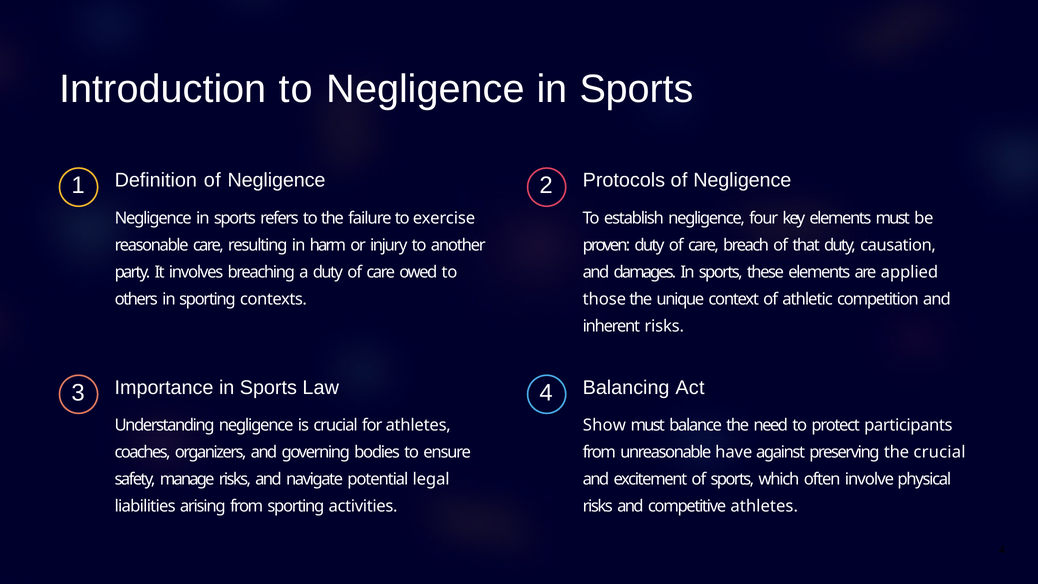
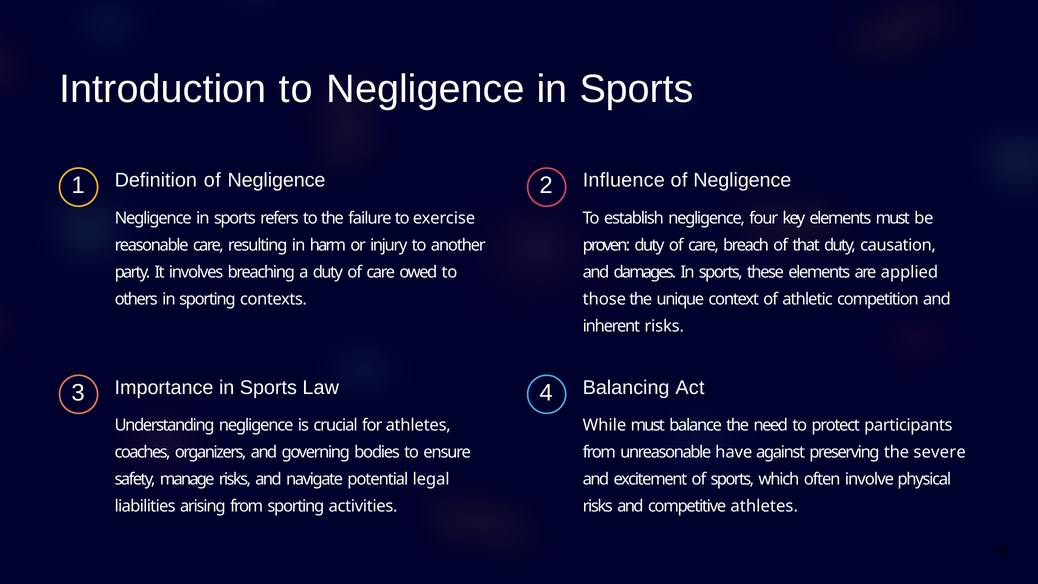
Protocols: Protocols -> Influence (624, 180)
Show: Show -> While (605, 425)
the crucial: crucial -> severe (940, 452)
